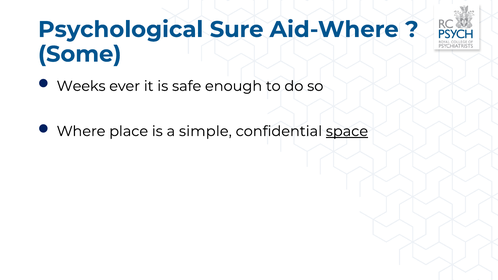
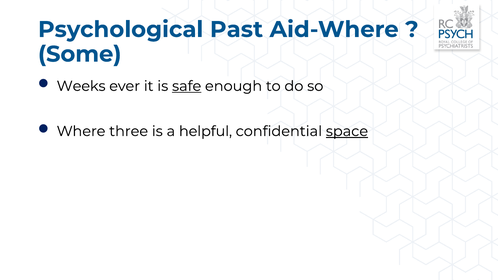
Sure: Sure -> Past (236, 30)
safe underline: none -> present (187, 86)
place: place -> three (129, 131)
simple: simple -> helpful (206, 131)
